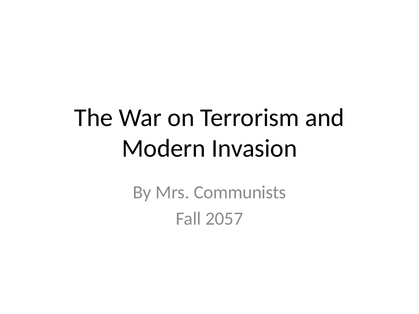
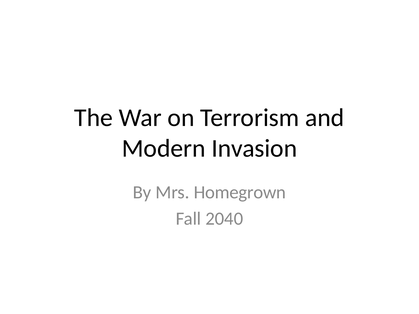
Communists: Communists -> Homegrown (240, 193)
2057: 2057 -> 2040 (224, 219)
